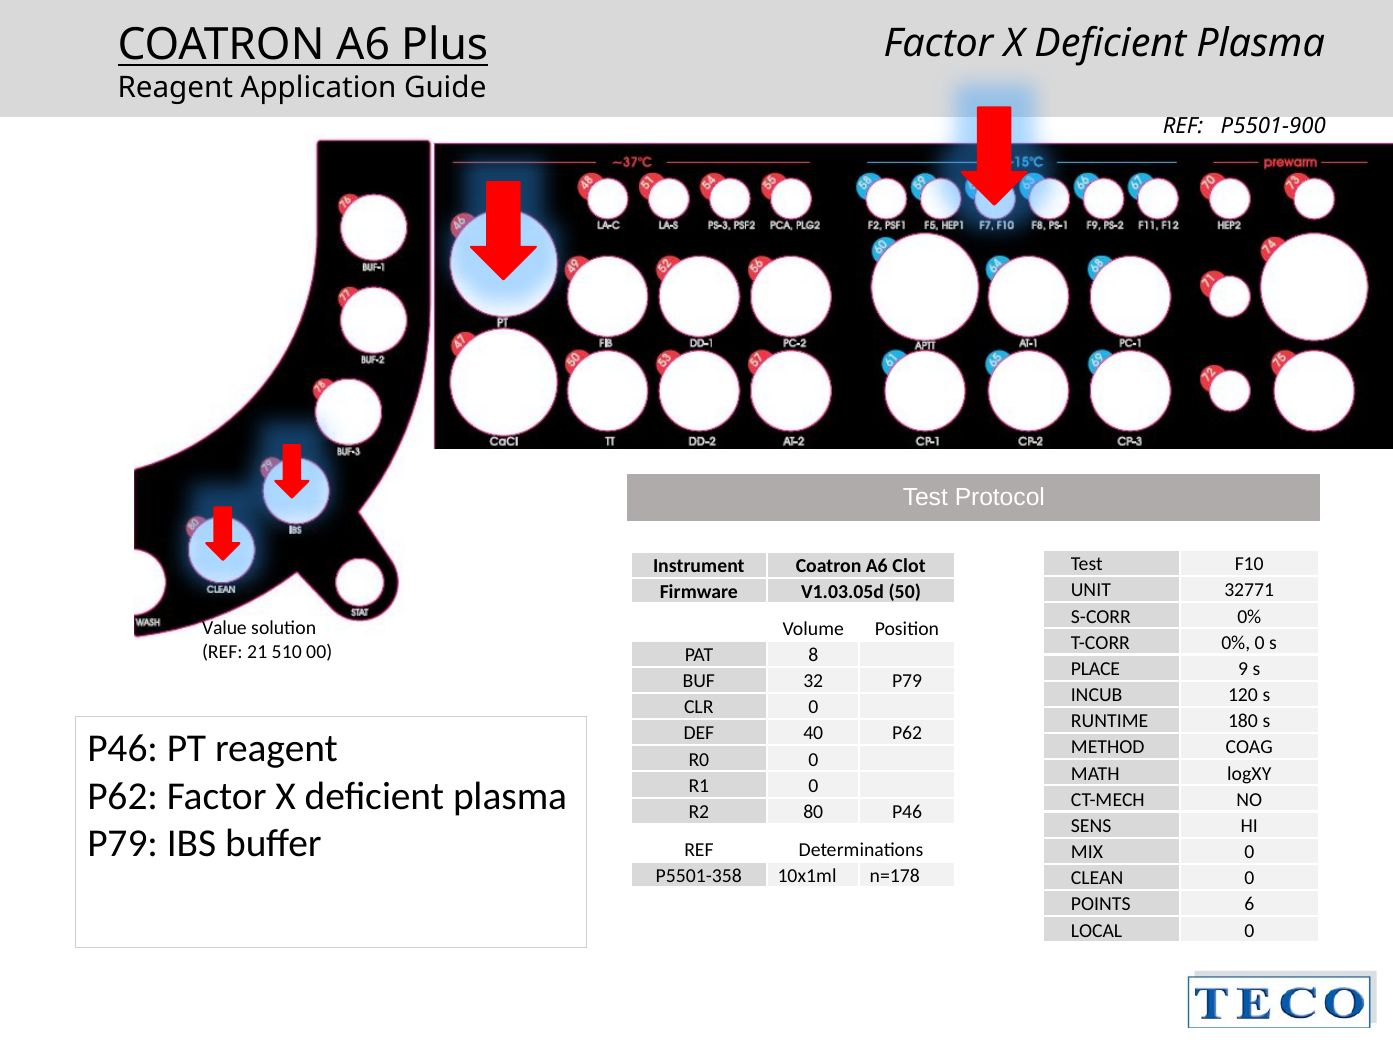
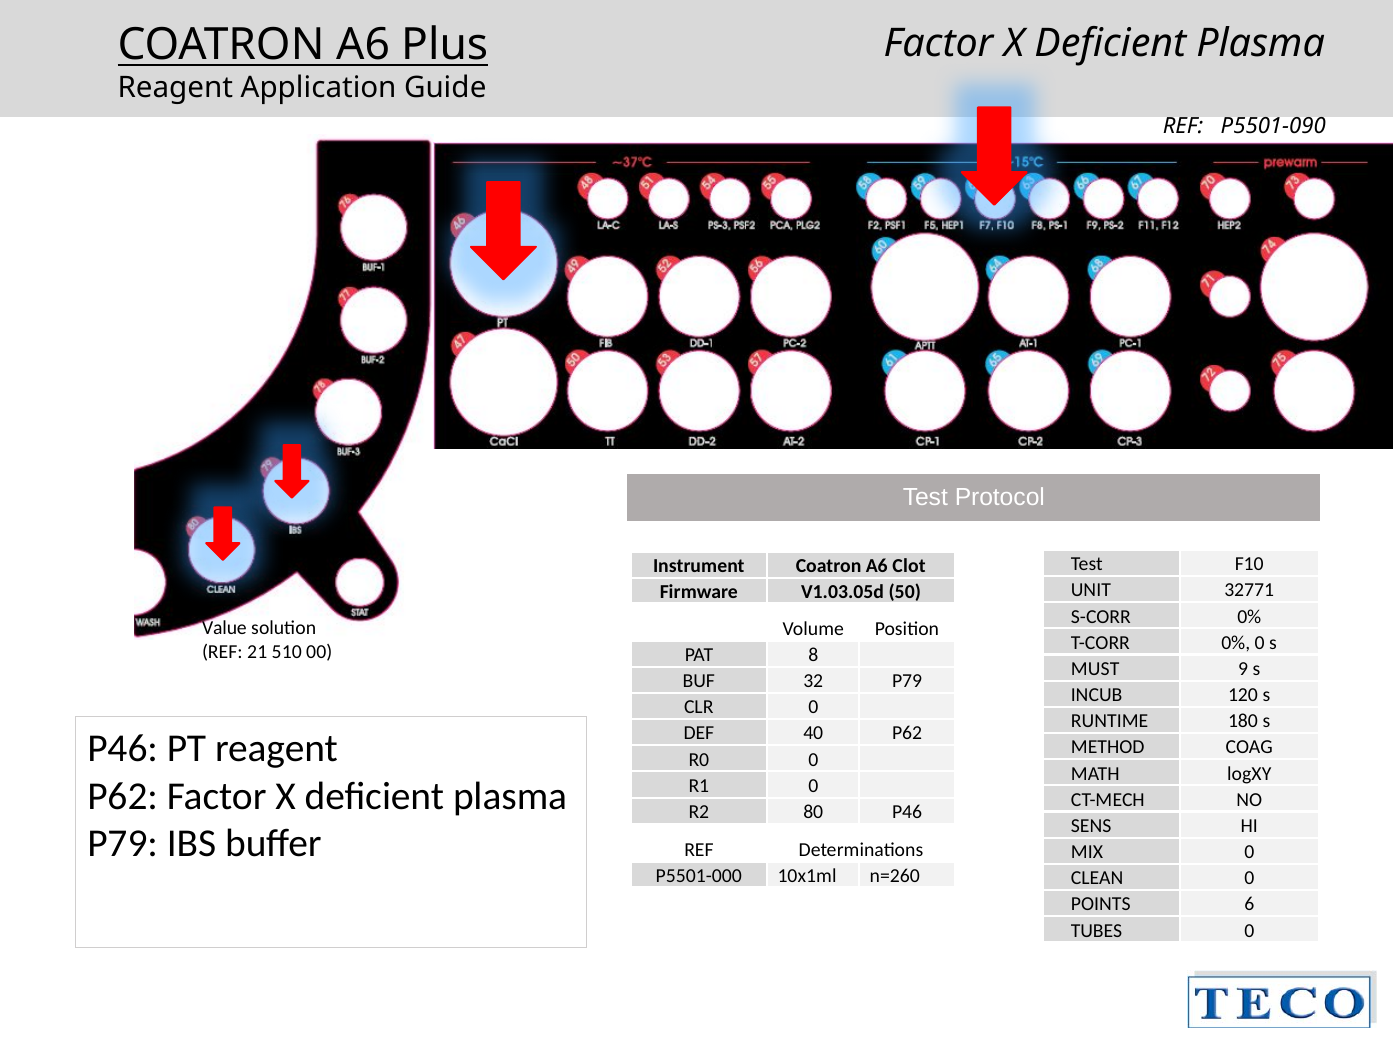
P5501-900: P5501-900 -> P5501-090 (1273, 126)
PLACE: PLACE -> MUST (1095, 669)
P5501-358: P5501-358 -> P5501-000 (699, 875)
n=178: n=178 -> n=260 (895, 875)
LOCAL: LOCAL -> TUBES (1097, 930)
